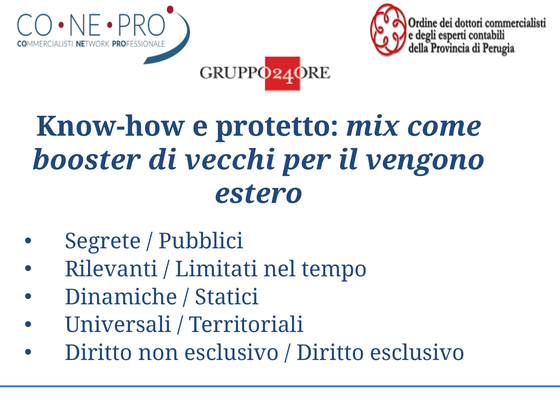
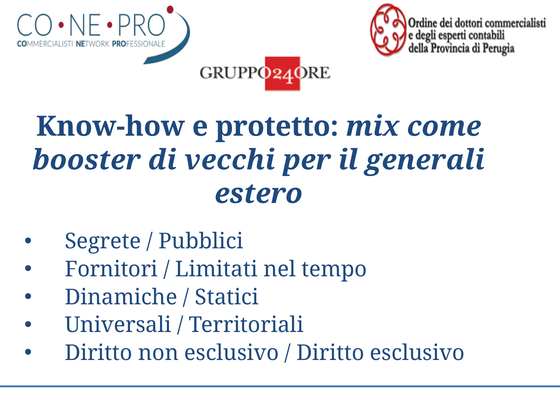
vengono: vengono -> generali (425, 160)
Rilevanti: Rilevanti -> Fornitori (111, 269)
